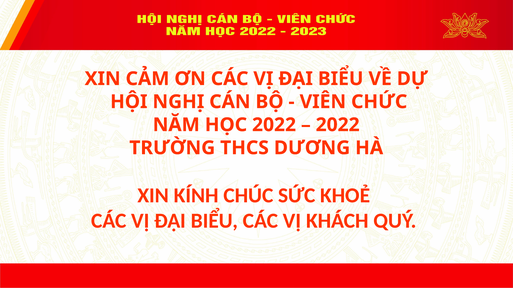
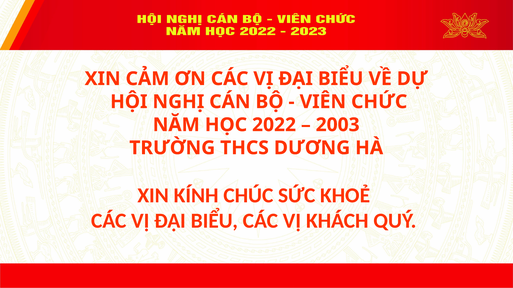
2022: 2022 -> 2003 (338, 125)
